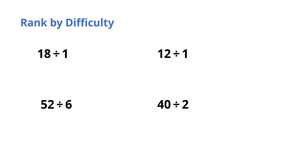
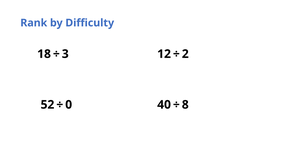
1: 1 -> 3 (65, 54)
1: 1 -> 2 (185, 54)
6: 6 -> 0 (69, 105)
2: 2 -> 8 (185, 105)
